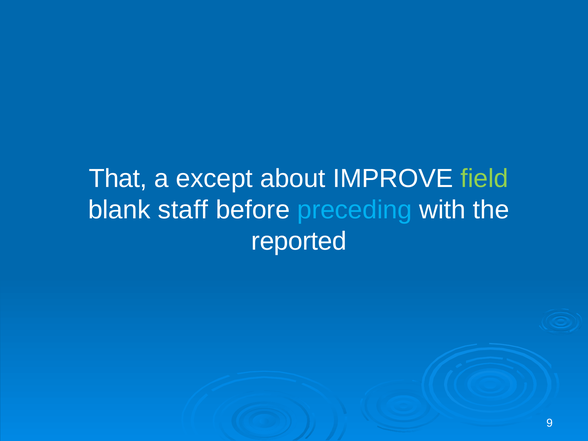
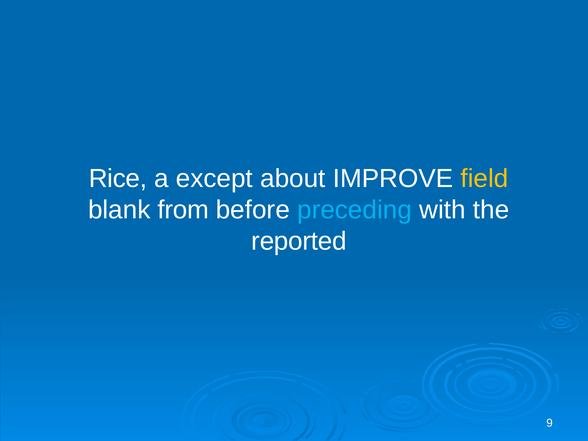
That: That -> Rice (118, 179)
field colour: light green -> yellow (485, 179)
staff: staff -> from (183, 210)
